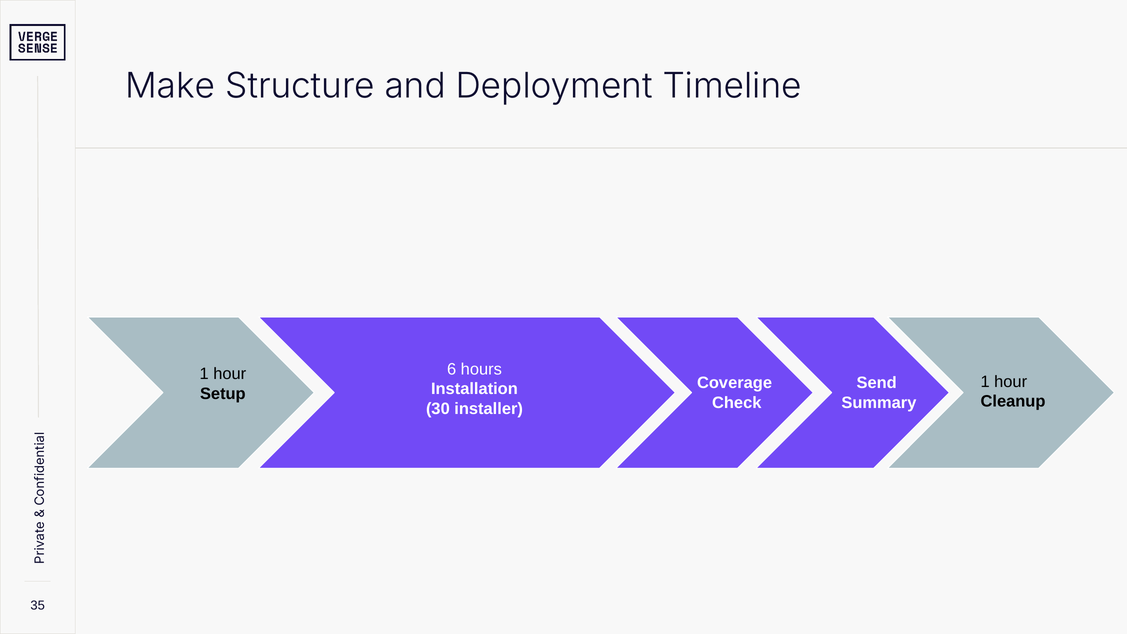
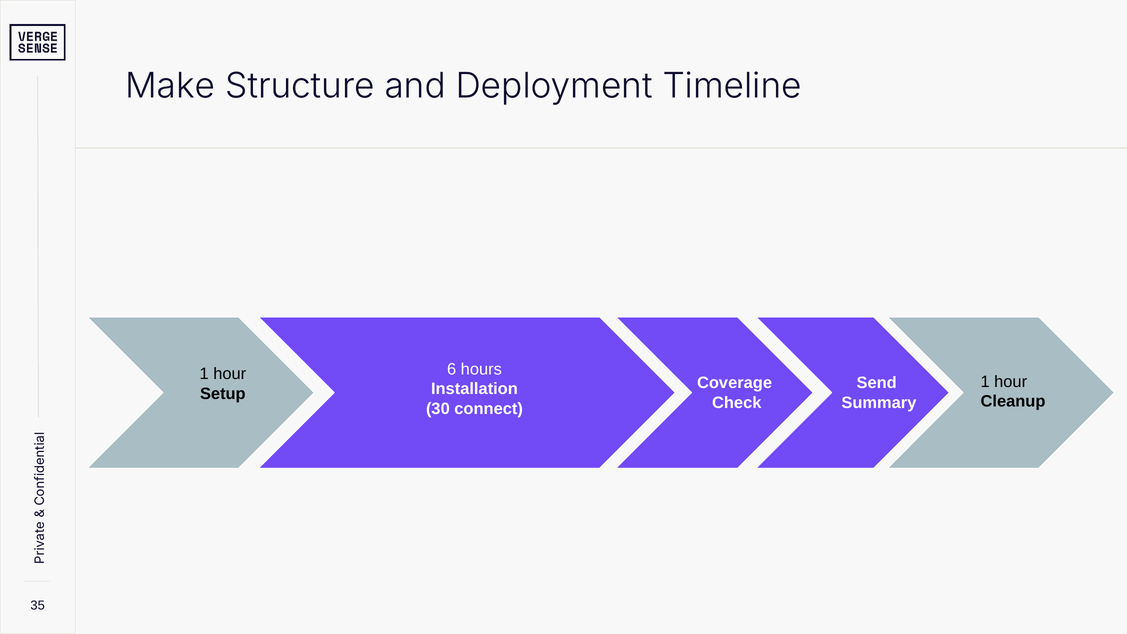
installer: installer -> connect (489, 409)
